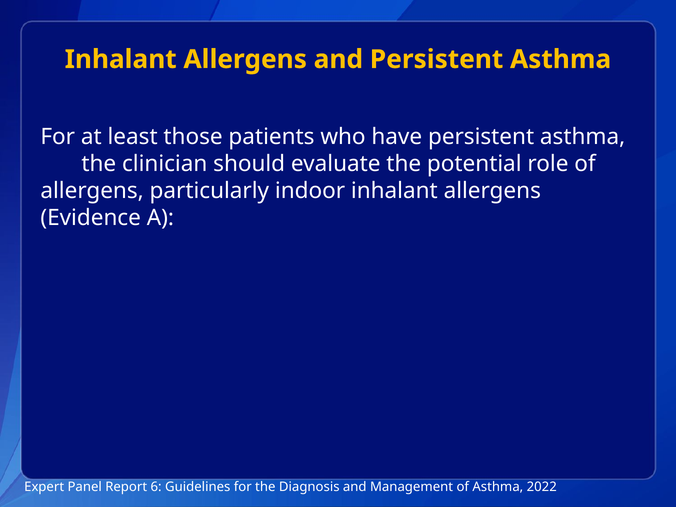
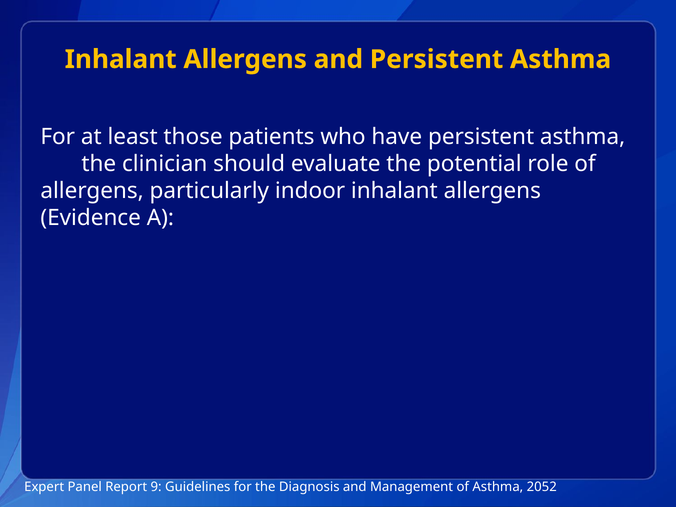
6: 6 -> 9 (156, 487)
2022: 2022 -> 2052 (542, 487)
